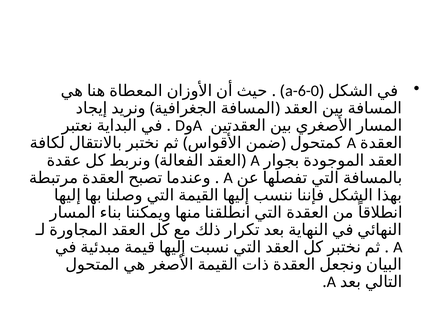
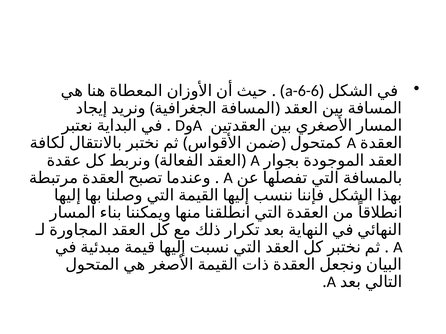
a-6-0: a-6-0 -> a-6-6 (302, 91)
